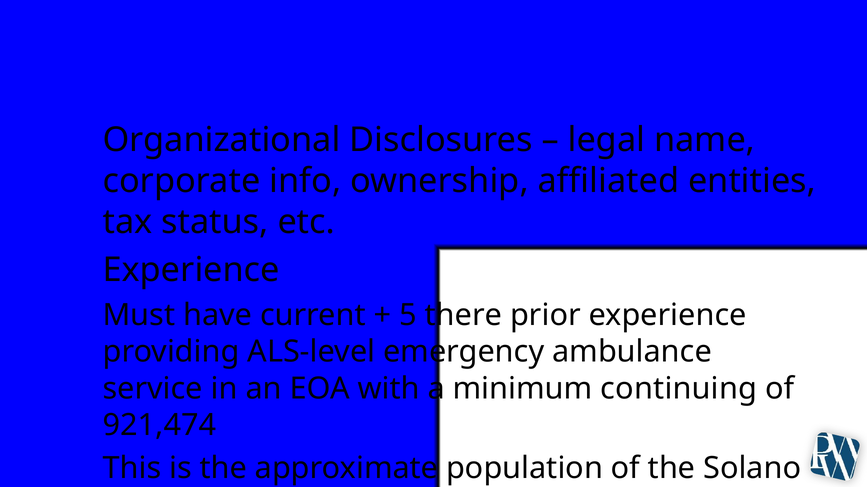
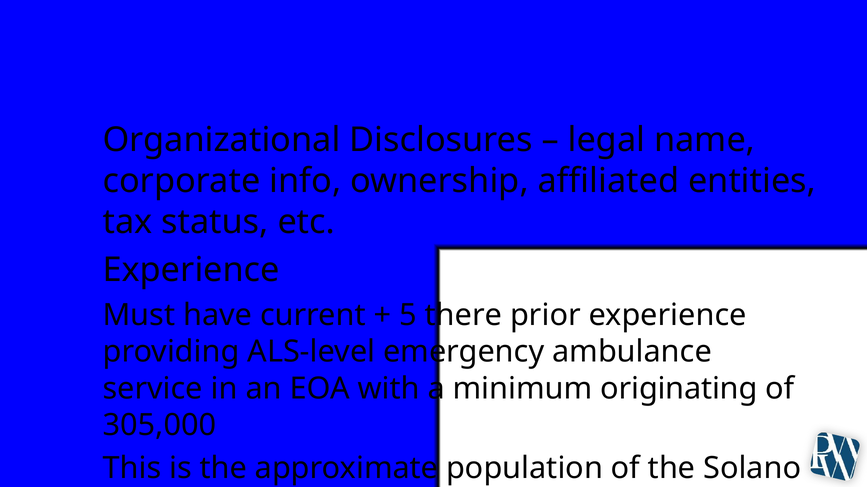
continuing: continuing -> originating (679, 389)
921,474: 921,474 -> 305,000 (159, 426)
